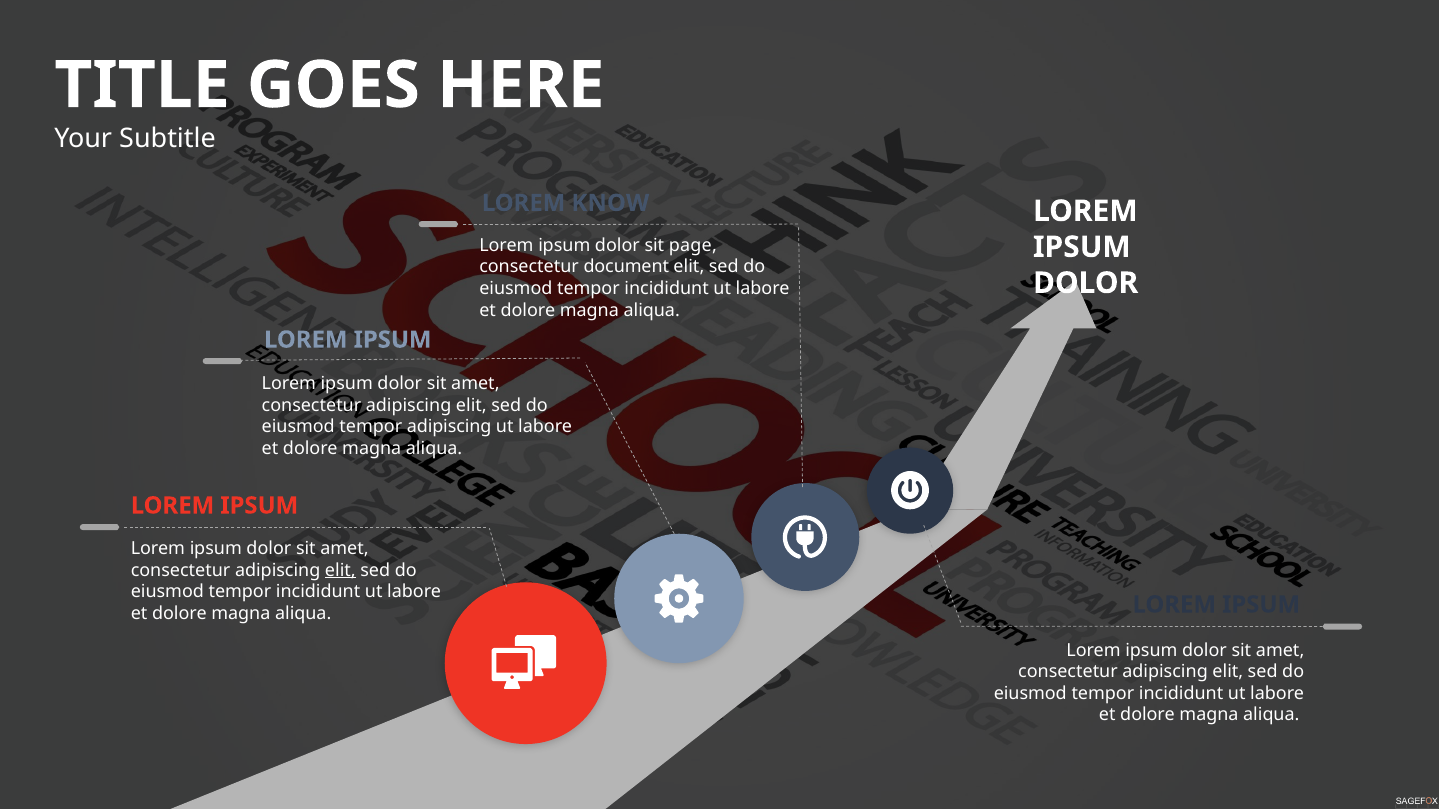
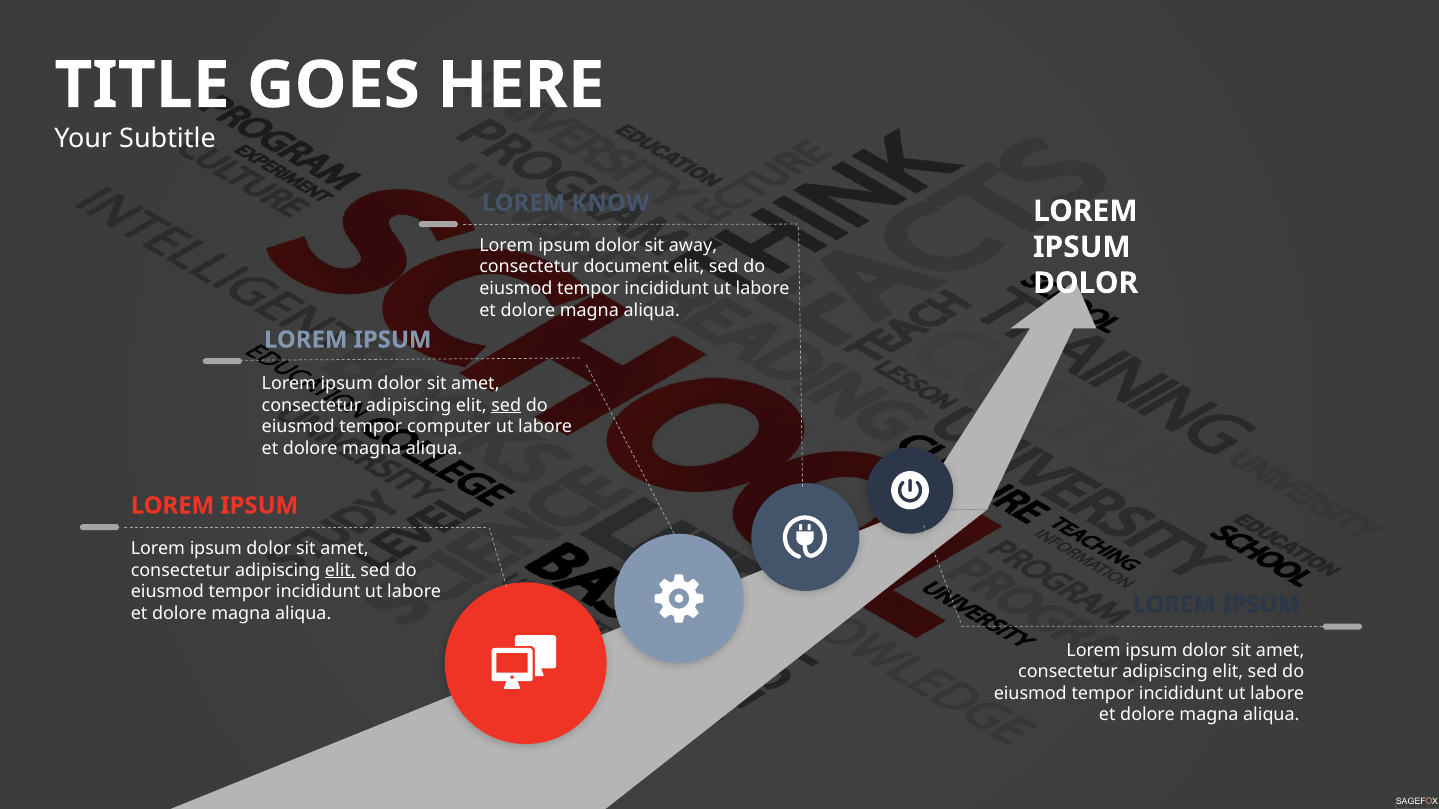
page: page -> away (693, 246)
sed underline: none -> present (506, 405)
tempor adipiscing: adipiscing -> computer (449, 427)
